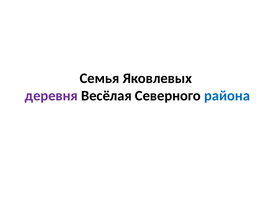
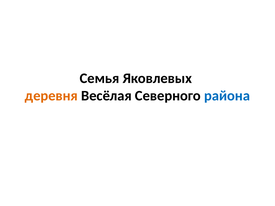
деревня colour: purple -> orange (51, 96)
